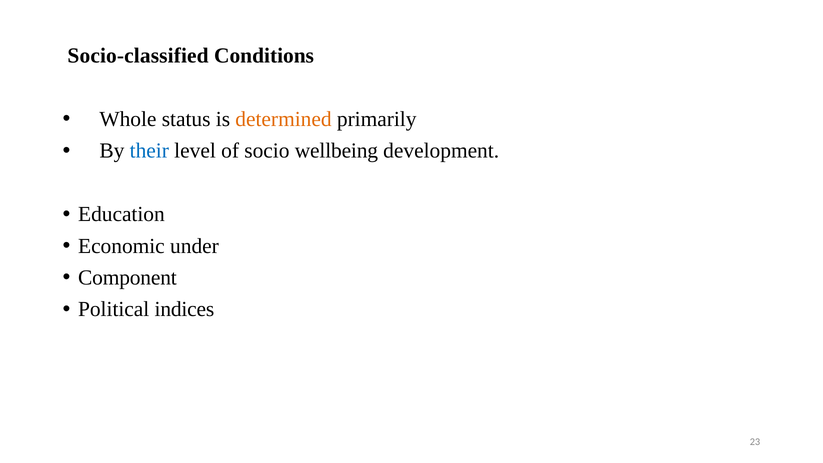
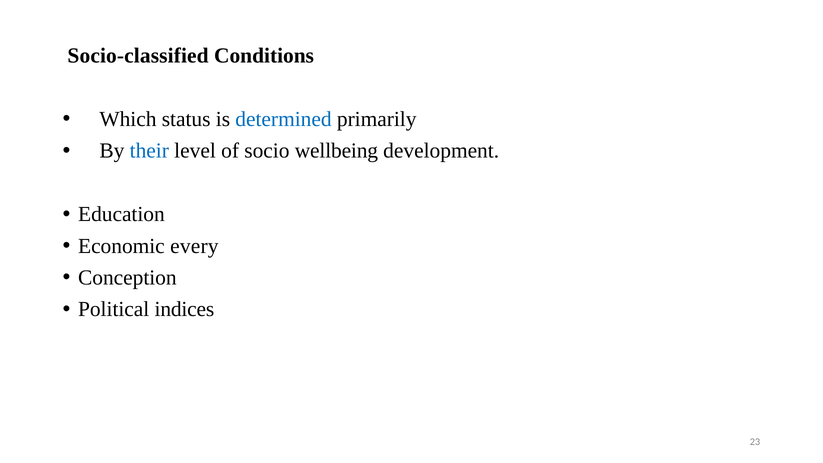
Whole: Whole -> Which (128, 119)
determined colour: orange -> blue (283, 119)
under: under -> every (194, 246)
Component: Component -> Conception (127, 278)
